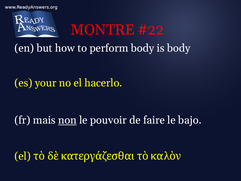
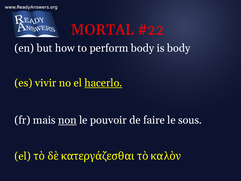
MONTRE: MONTRE -> MORTAL (102, 30)
your: your -> vivir (46, 83)
hacerlo underline: none -> present (103, 83)
bajo: bajo -> sous (190, 120)
